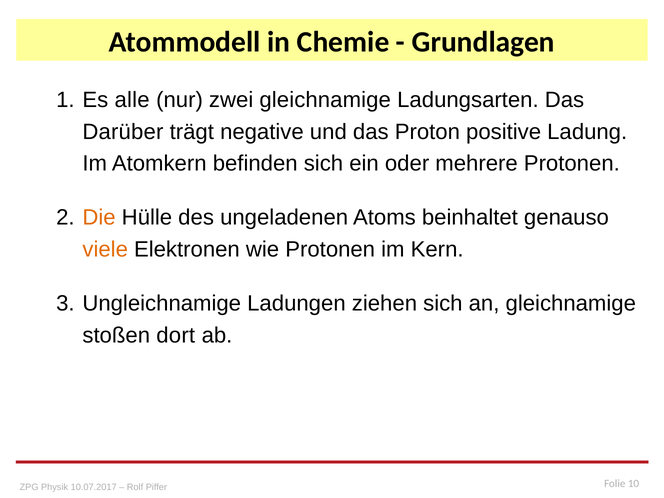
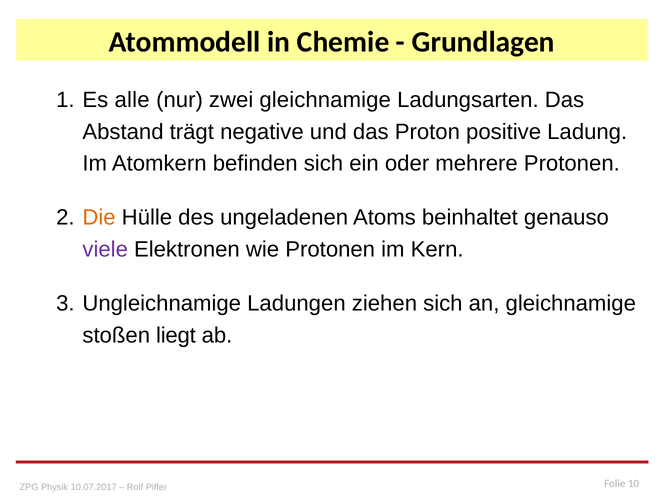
Darüber: Darüber -> Abstand (123, 132)
viele colour: orange -> purple (105, 249)
dort: dort -> liegt (176, 335)
